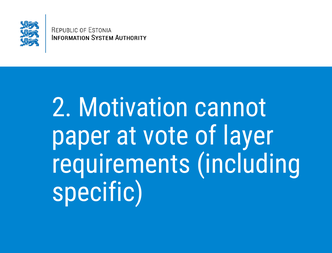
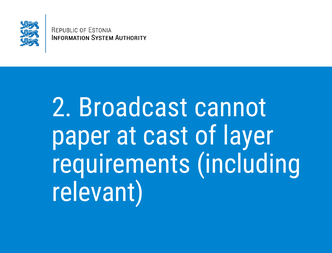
Motivation: Motivation -> Broadcast (133, 107)
vote: vote -> cast (166, 135)
specific: specific -> relevant (98, 192)
